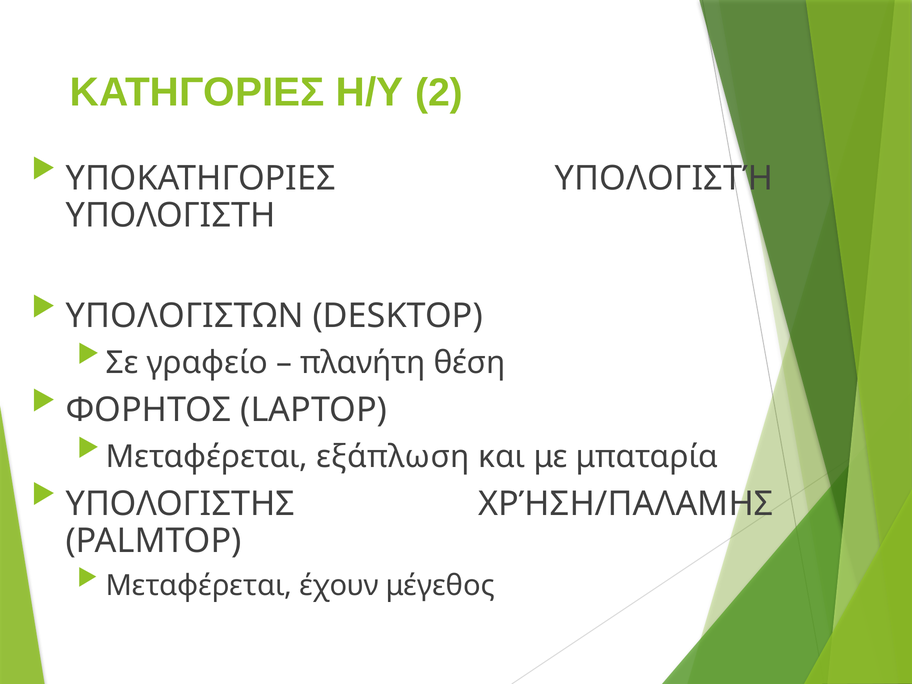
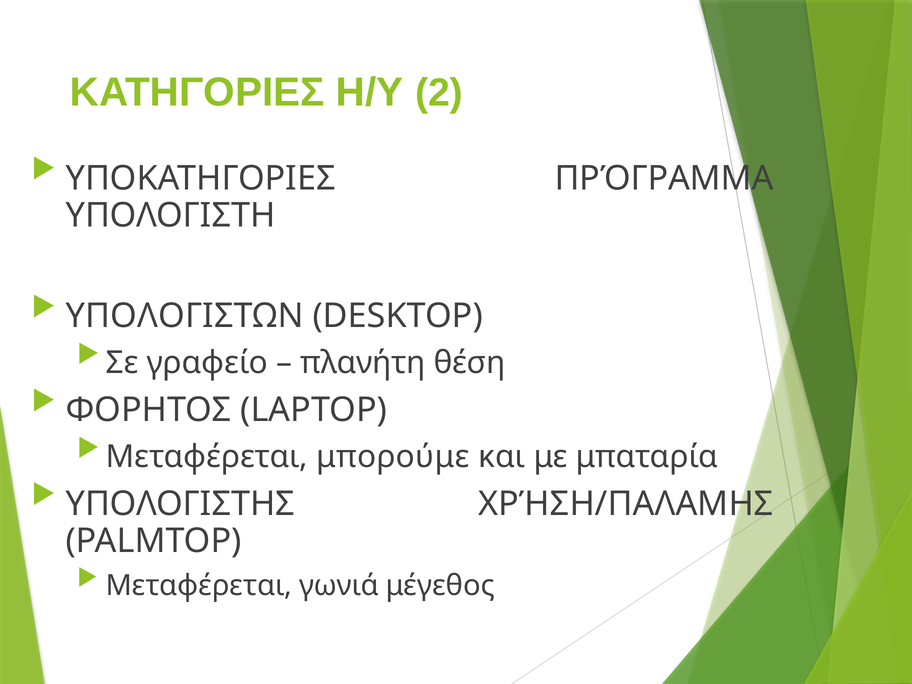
ΥΠΟΛΟΓΙΣΤΉ: ΥΠΟΛΟΓΙΣΤΉ -> ΠΡΌΓΡΑΜΜΑ (664, 178)
εξάπλωση: εξάπλωση -> μπορούμε (393, 457)
έχουν: έχουν -> γωνιά (339, 586)
